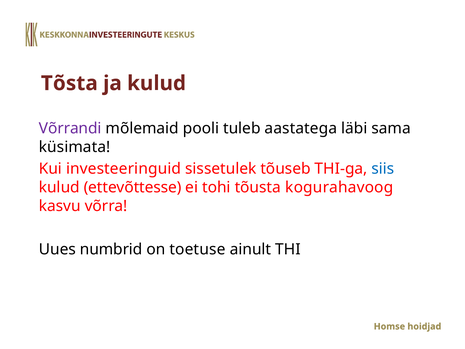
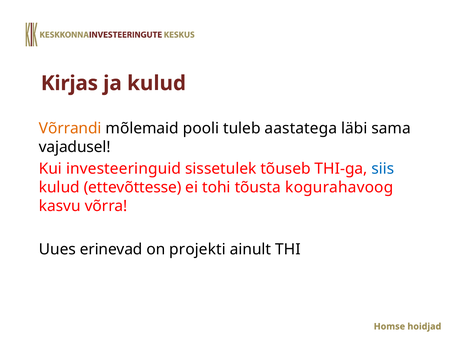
Tõsta: Tõsta -> Kirjas (69, 83)
Võrrandi colour: purple -> orange (70, 128)
küsimata: küsimata -> vajadusel (75, 147)
numbrid: numbrid -> erinevad (111, 249)
toetuse: toetuse -> projekti (198, 249)
